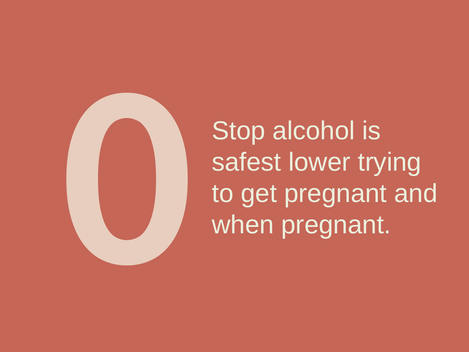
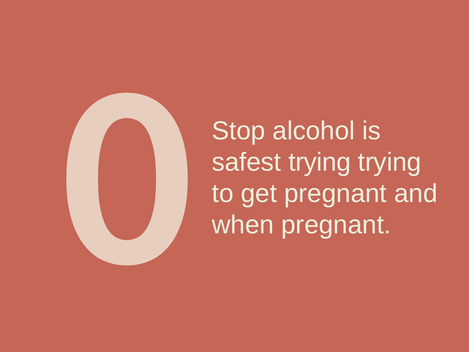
safest lower: lower -> trying (320, 162)
